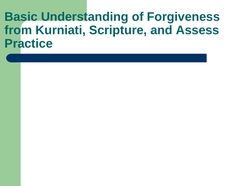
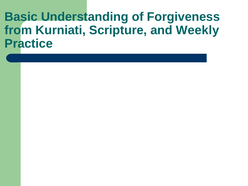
Assess: Assess -> Weekly (198, 30)
